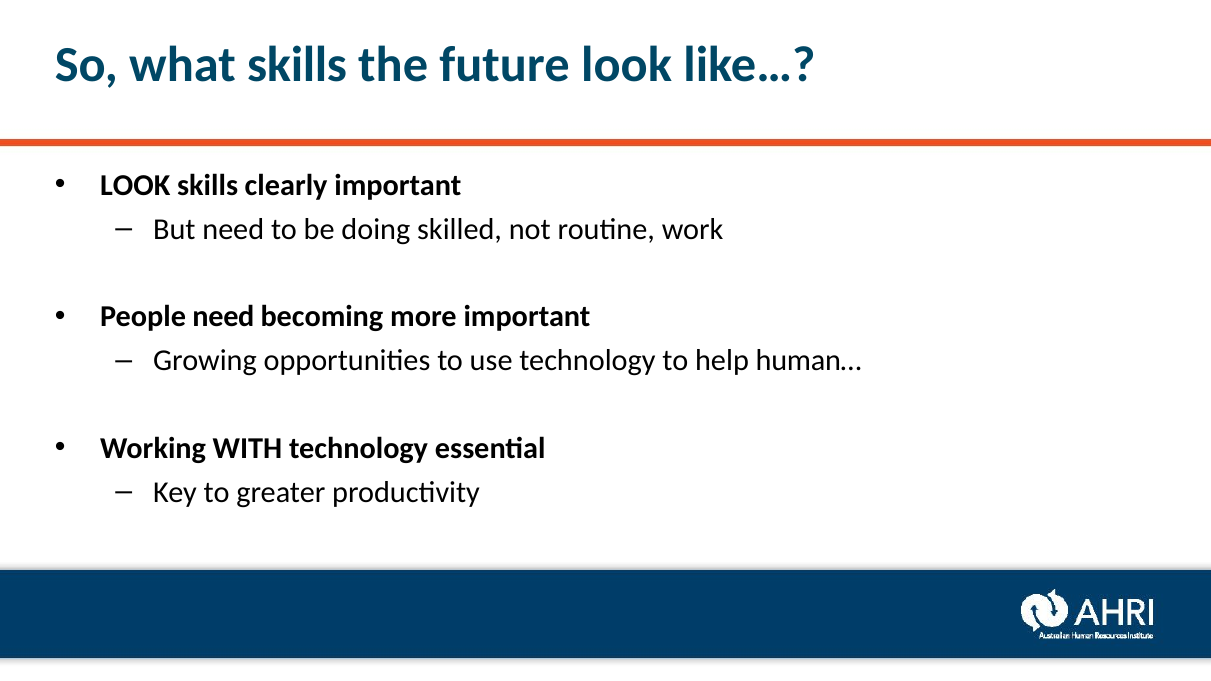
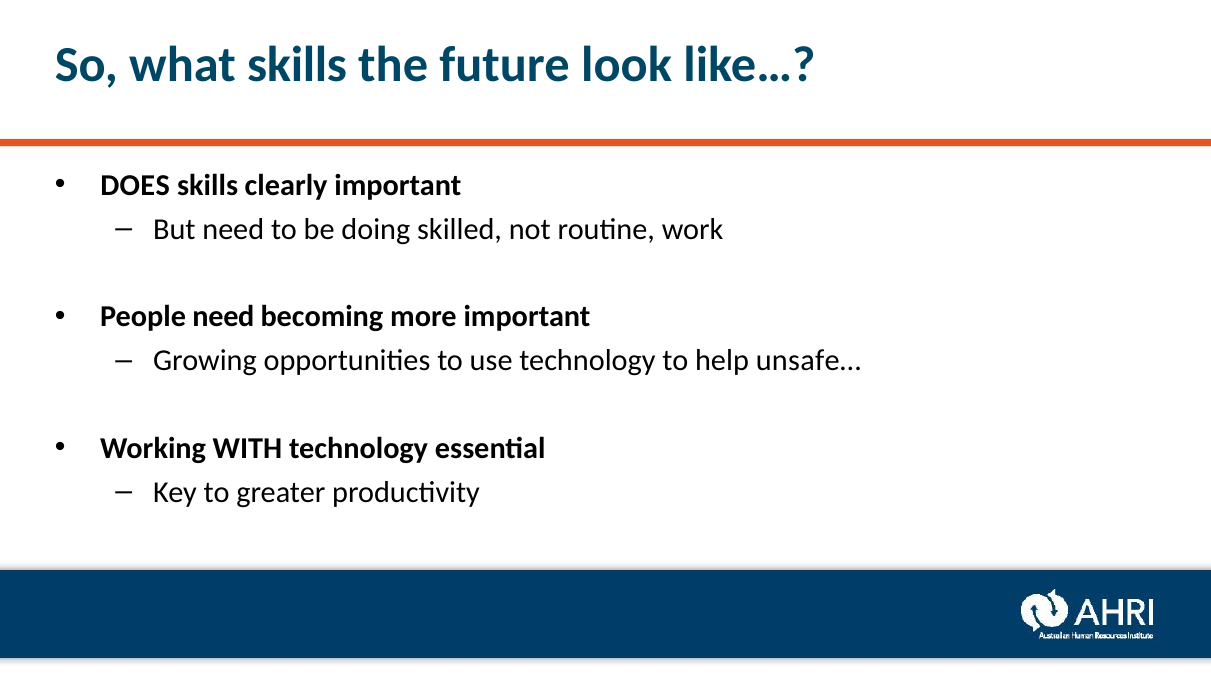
LOOK: LOOK -> DOES (135, 185)
human…: human… -> unsafe… (808, 361)
